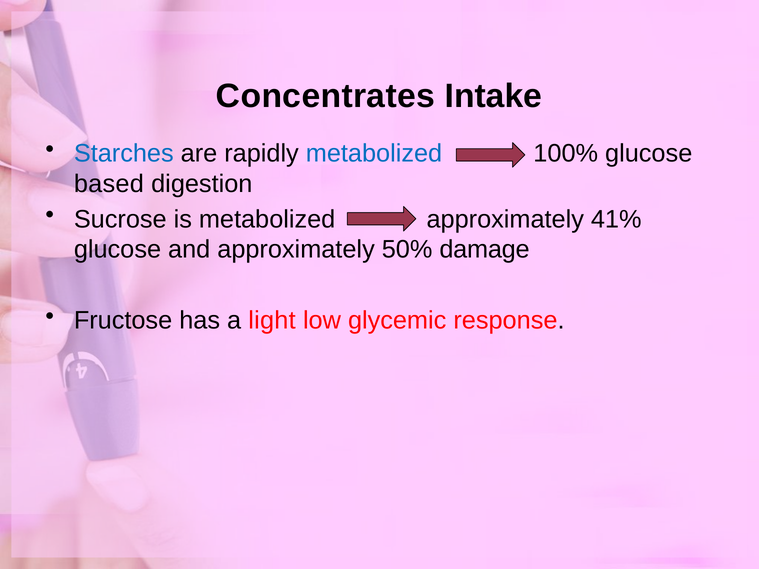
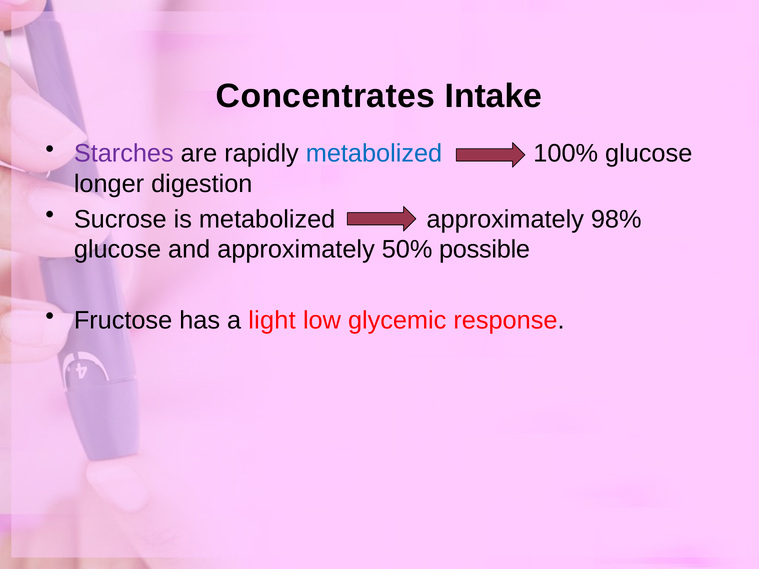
Starches colour: blue -> purple (124, 154)
based: based -> longer (109, 184)
41%: 41% -> 98% (616, 219)
damage: damage -> possible (485, 250)
